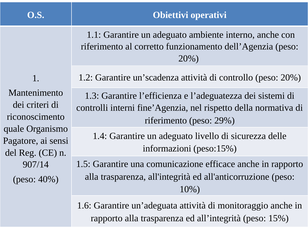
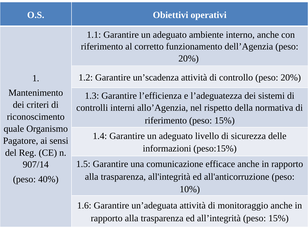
fine’Agenzia: fine’Agenzia -> allo’Agenzia (163, 108)
riferimento peso 29%: 29% -> 15% (225, 120)
